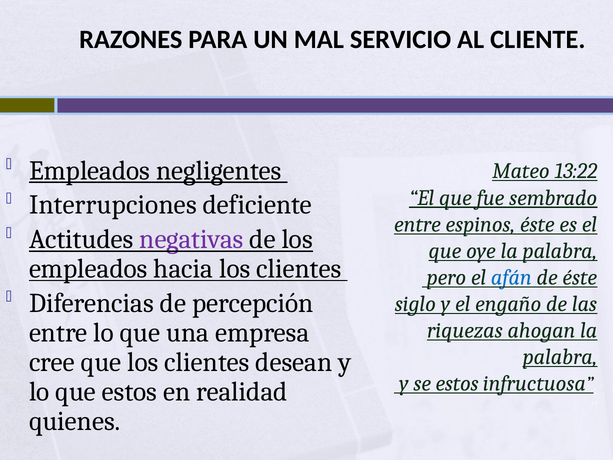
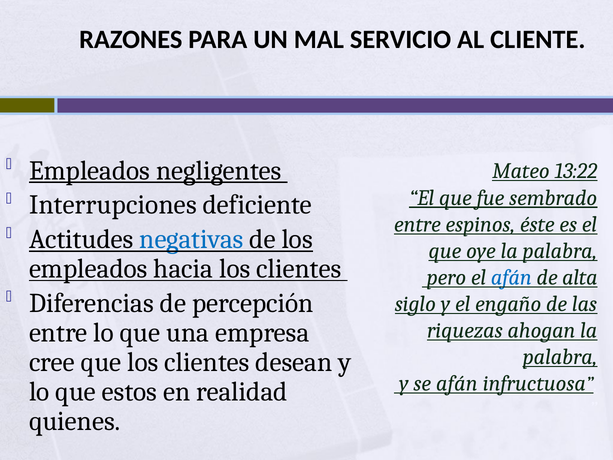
negativas colour: purple -> blue (192, 239)
de éste: éste -> alta (580, 277)
se estos: estos -> afán (457, 383)
